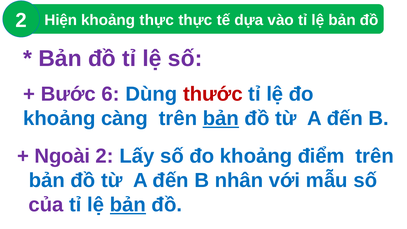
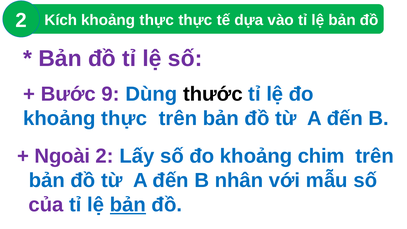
Hiện: Hiện -> Kích (61, 20)
6: 6 -> 9 (111, 94)
thước colour: red -> black (213, 94)
càng: càng -> thực (124, 119)
bản underline: present -> none (221, 119)
điểm: điểm -> chim (321, 156)
